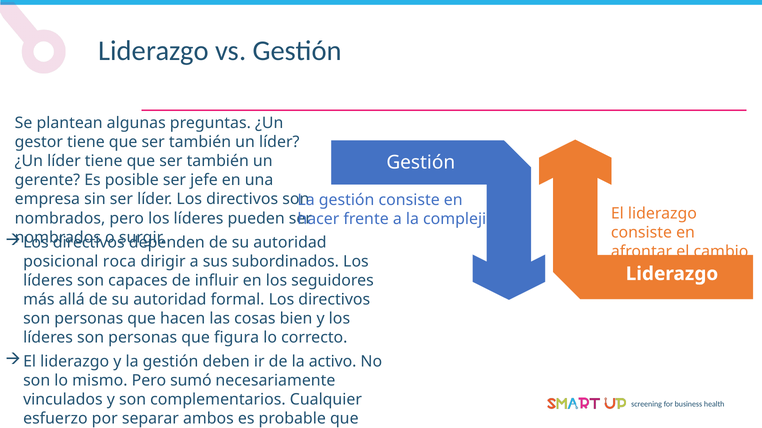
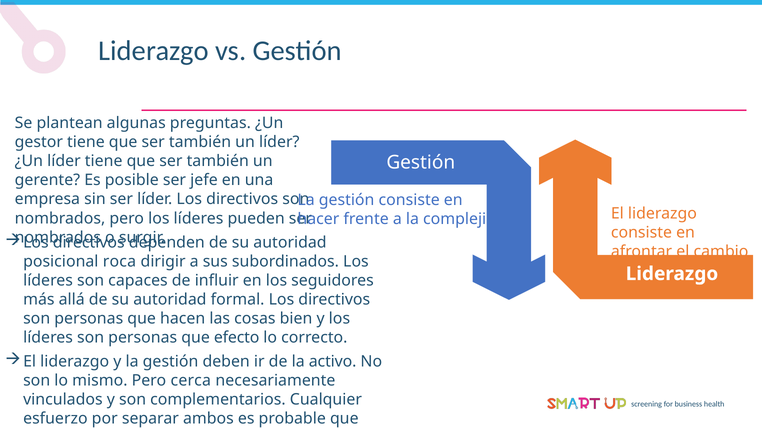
figura: figura -> efecto (237, 338)
sumó: sumó -> cerca (191, 381)
